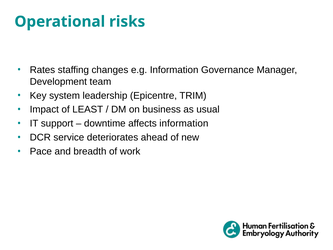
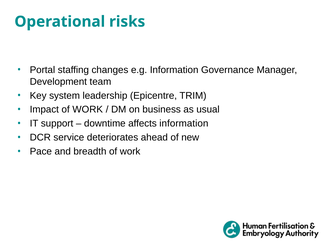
Rates: Rates -> Portal (42, 70)
Impact of LEAST: LEAST -> WORK (88, 109)
